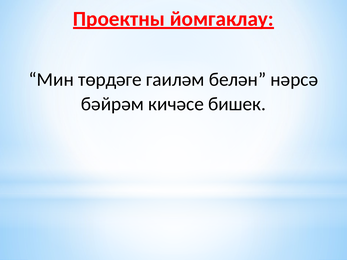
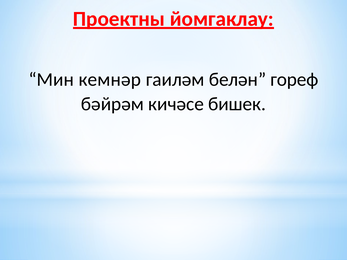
төрдәге: төрдәге -> кемнәр (110, 80)
нәрсә: нәрсә -> гореф (294, 80)
